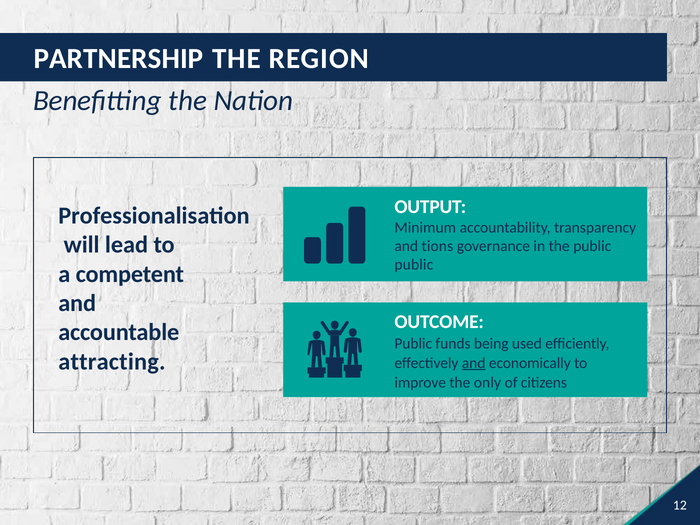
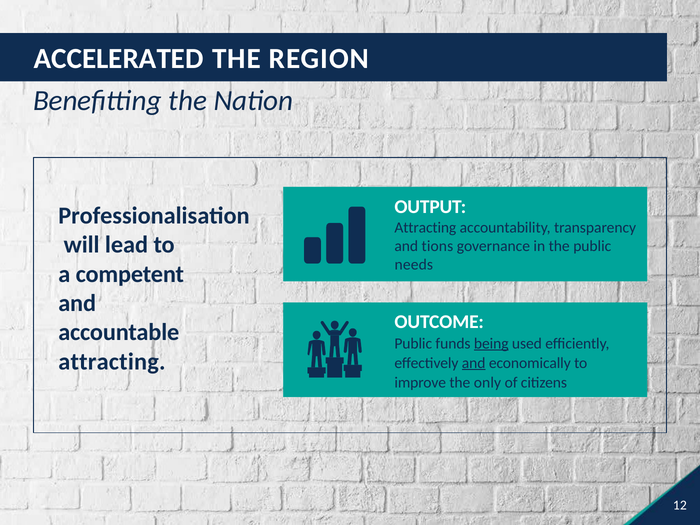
PARTNERSHIP: PARTNERSHIP -> ACCELERATED (119, 59)
Minimum: Minimum -> Attracting (425, 228)
public: public -> needs (414, 265)
being underline: none -> present (491, 344)
